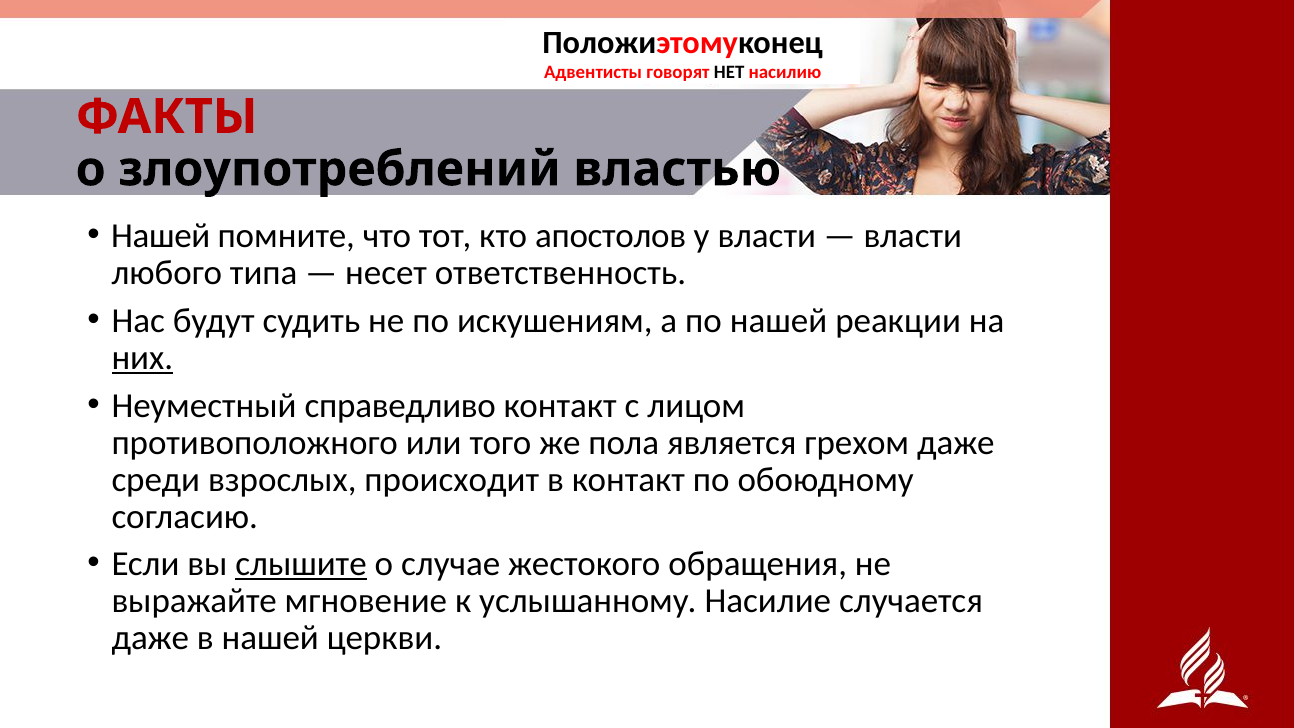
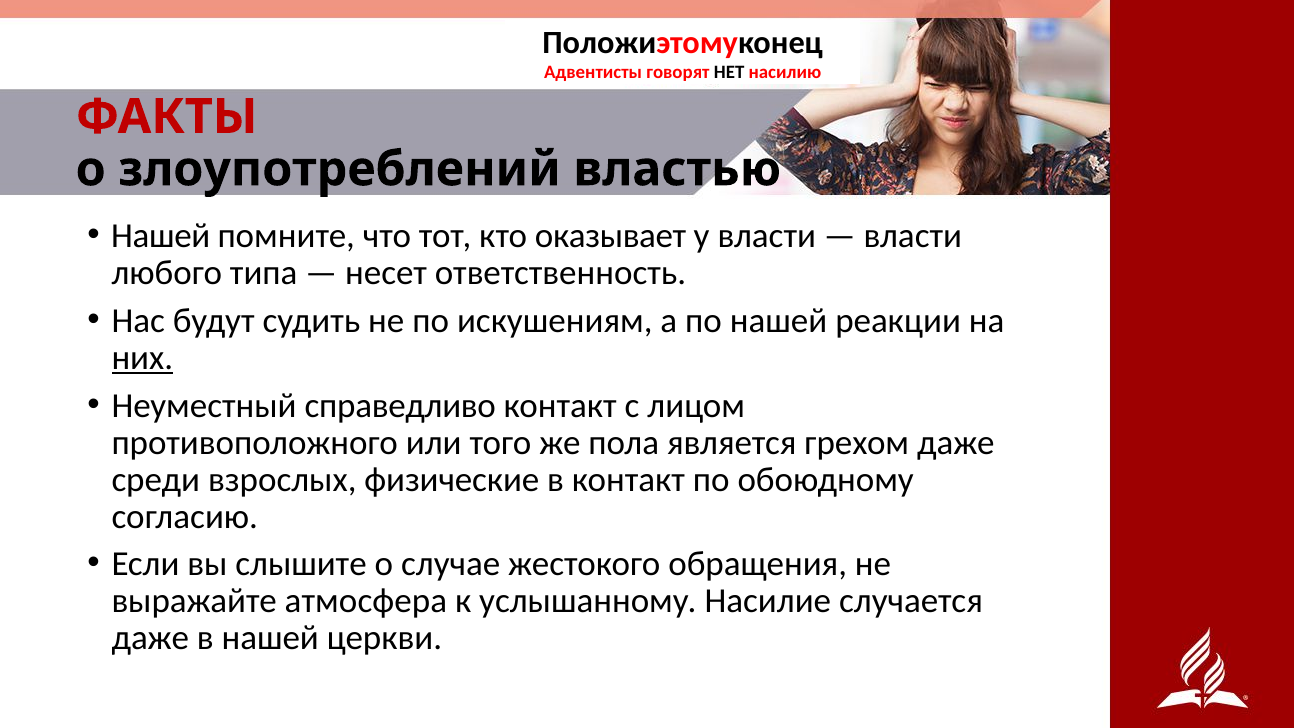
апостолов: апостолов -> оказывает (611, 236)
происходит: происходит -> физические (452, 479)
слышите underline: present -> none (301, 564)
мгновение: мгновение -> атмосфера (366, 601)
